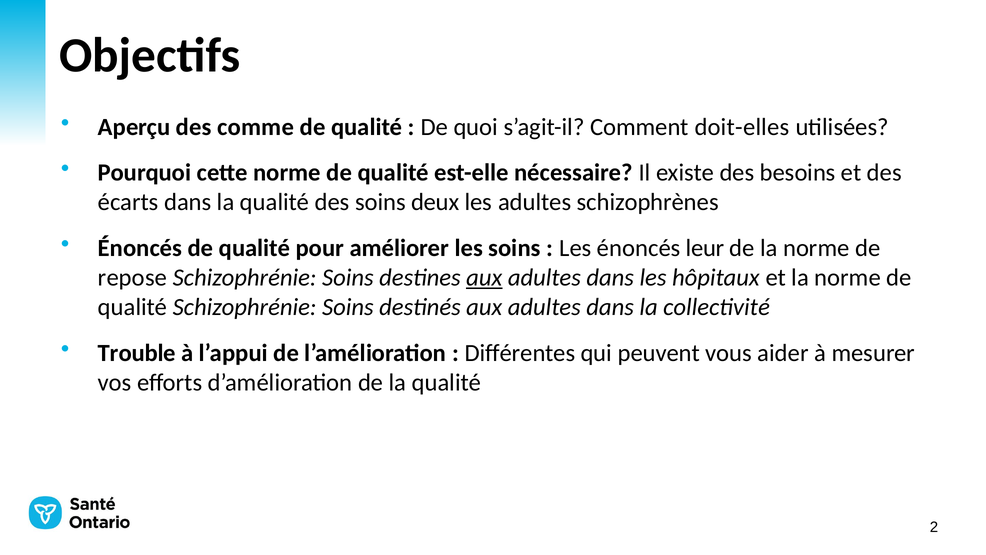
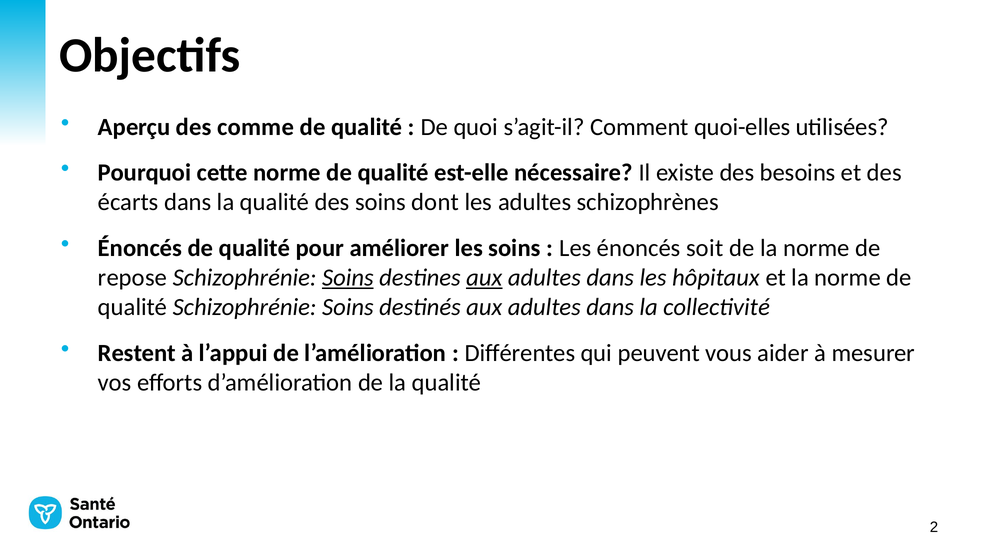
doit-elles: doit-elles -> quoi-elles (742, 127)
deux: deux -> dont (435, 202)
leur: leur -> soit (705, 248)
Soins underline: none -> present (348, 277)
Trouble: Trouble -> Restent (137, 353)
